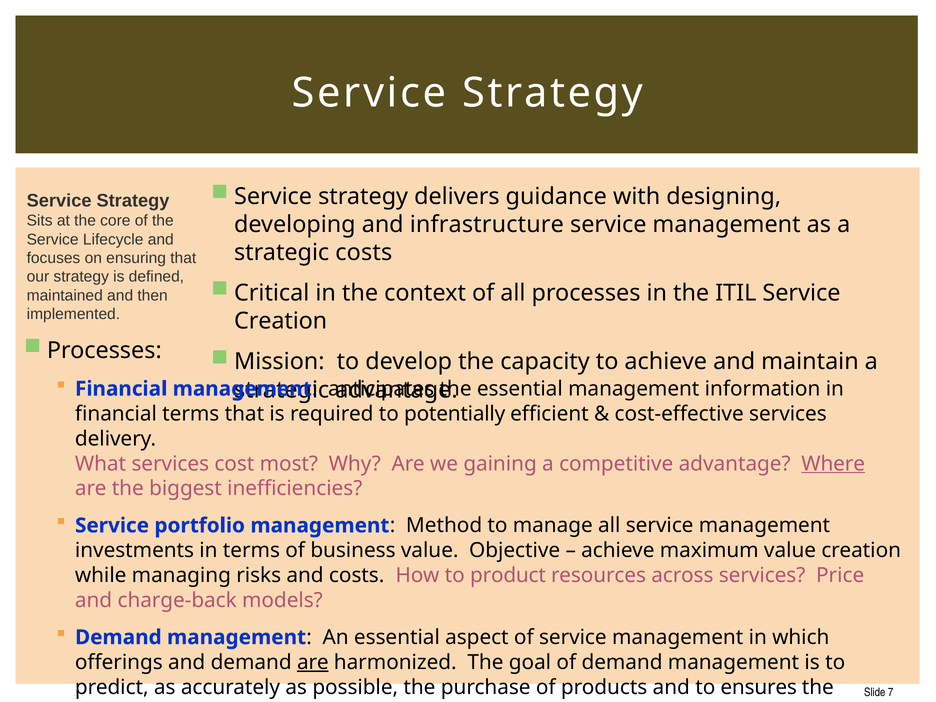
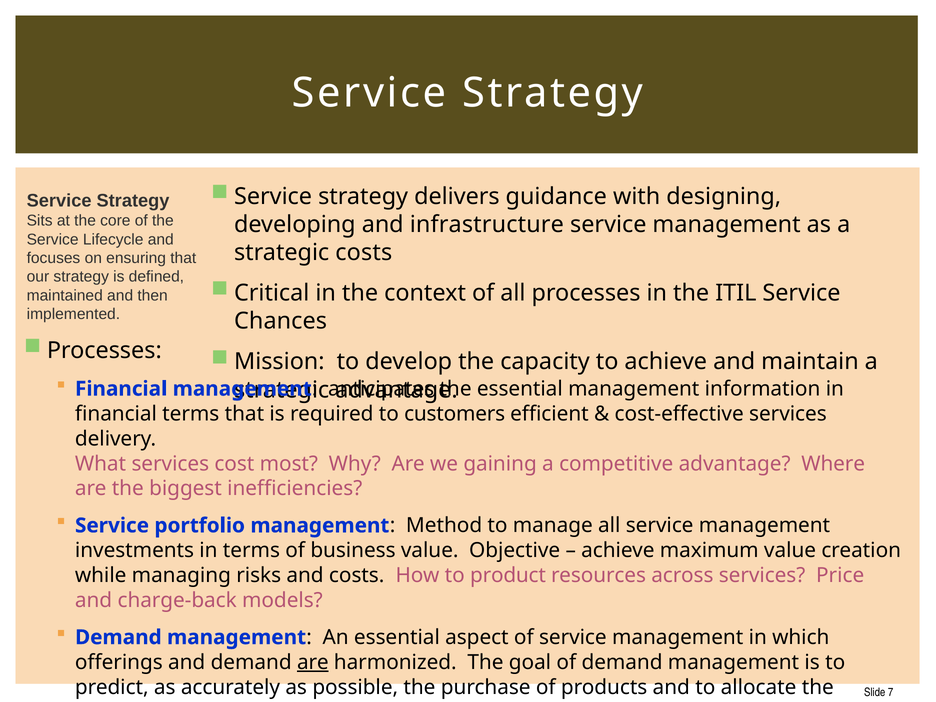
Creation: Creation -> Chances (281, 321)
potentially: potentially -> customers (455, 414)
Where underline: present -> none (833, 464)
ensures: ensures -> allocate (759, 687)
